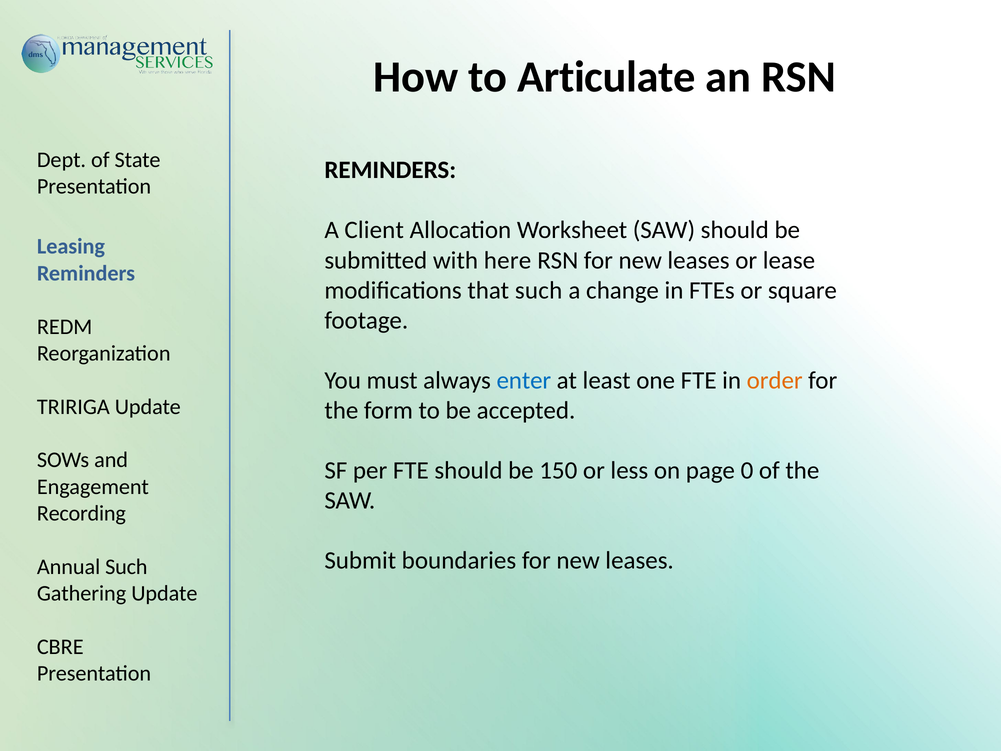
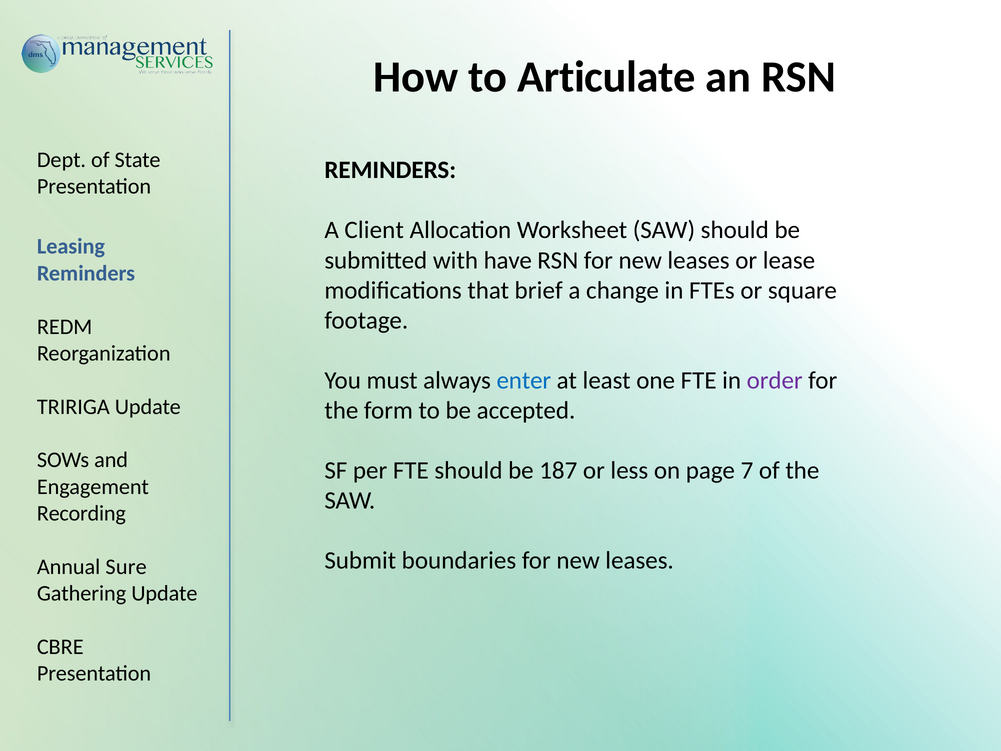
here: here -> have (508, 260)
that such: such -> brief (539, 290)
order colour: orange -> purple (775, 380)
150: 150 -> 187 (558, 470)
0: 0 -> 7 (747, 470)
Annual Such: Such -> Sure (126, 567)
